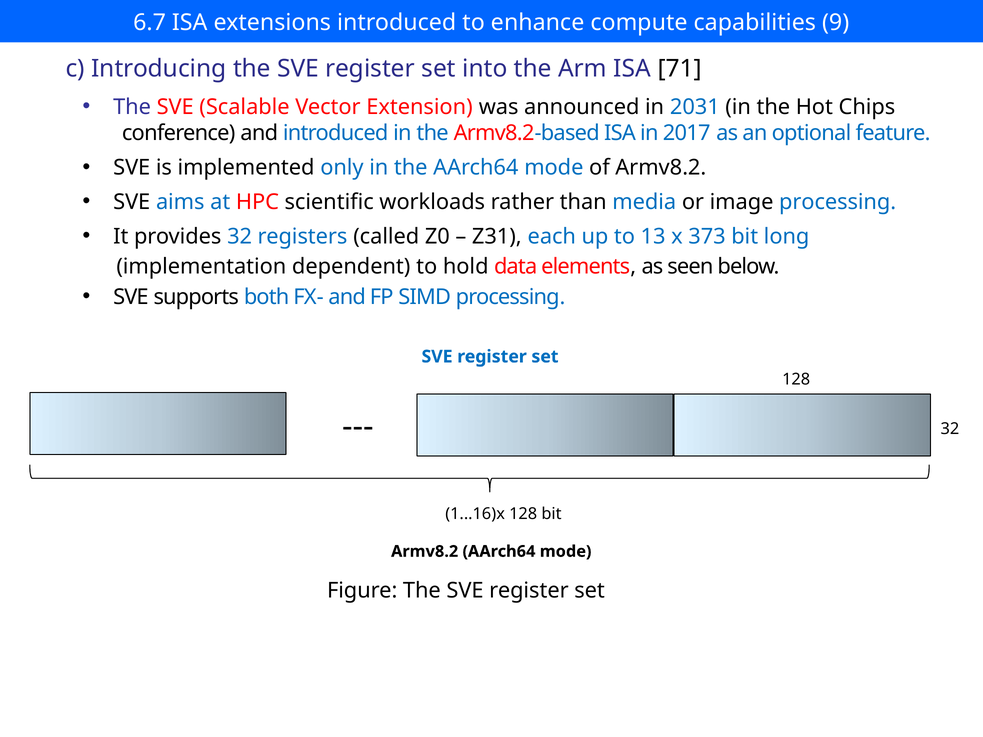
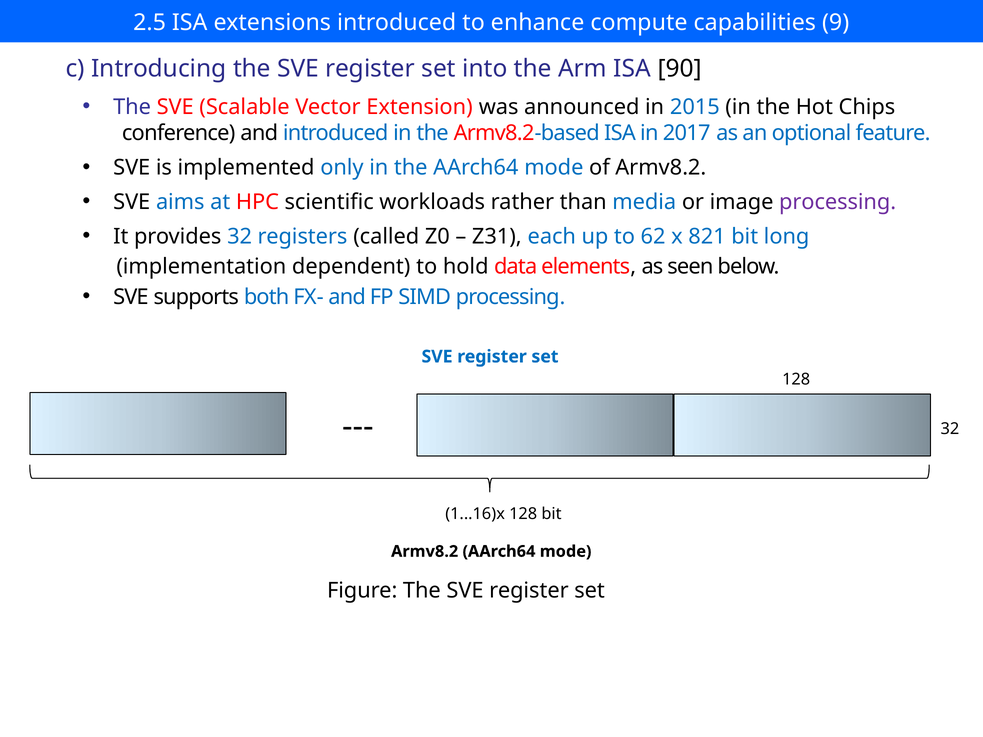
6.7: 6.7 -> 2.5 (150, 23)
71: 71 -> 90 (680, 69)
2031: 2031 -> 2015 (695, 107)
processing colour: blue -> purple (838, 202)
13: 13 -> 62 (653, 236)
373: 373 -> 821 (707, 236)
